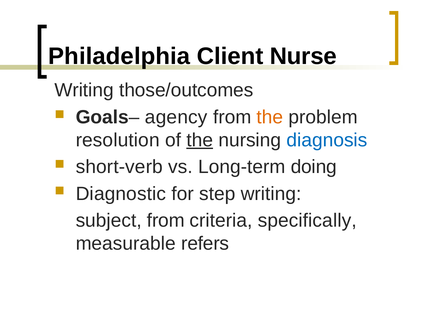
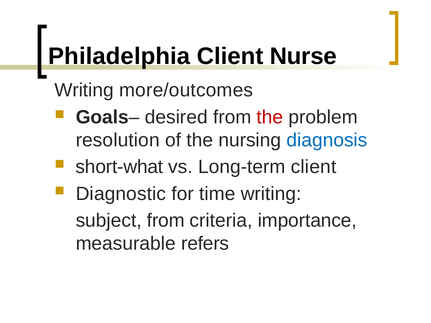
those/outcomes: those/outcomes -> more/outcomes (186, 90)
agency: agency -> desired (176, 117)
the colour: orange -> red (270, 117)
the underline: present -> none (200, 140)
short-verb: short-verb -> short-what (119, 167)
Long-term doing: doing -> client (314, 167)
step: step -> time (217, 194)
specifically: specifically -> importance (307, 221)
